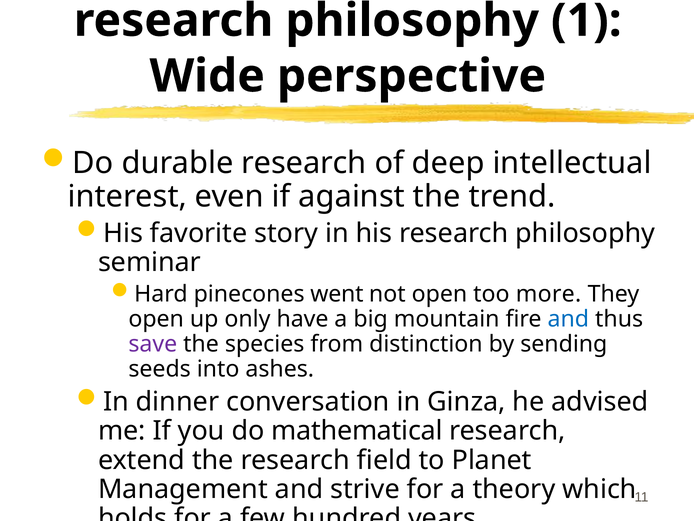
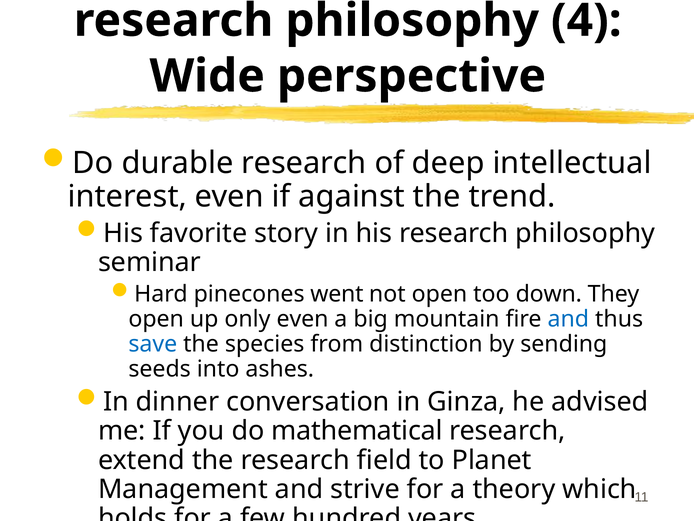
1: 1 -> 4 (586, 21)
more: more -> down (549, 294)
only have: have -> even (303, 319)
save colour: purple -> blue (153, 344)
